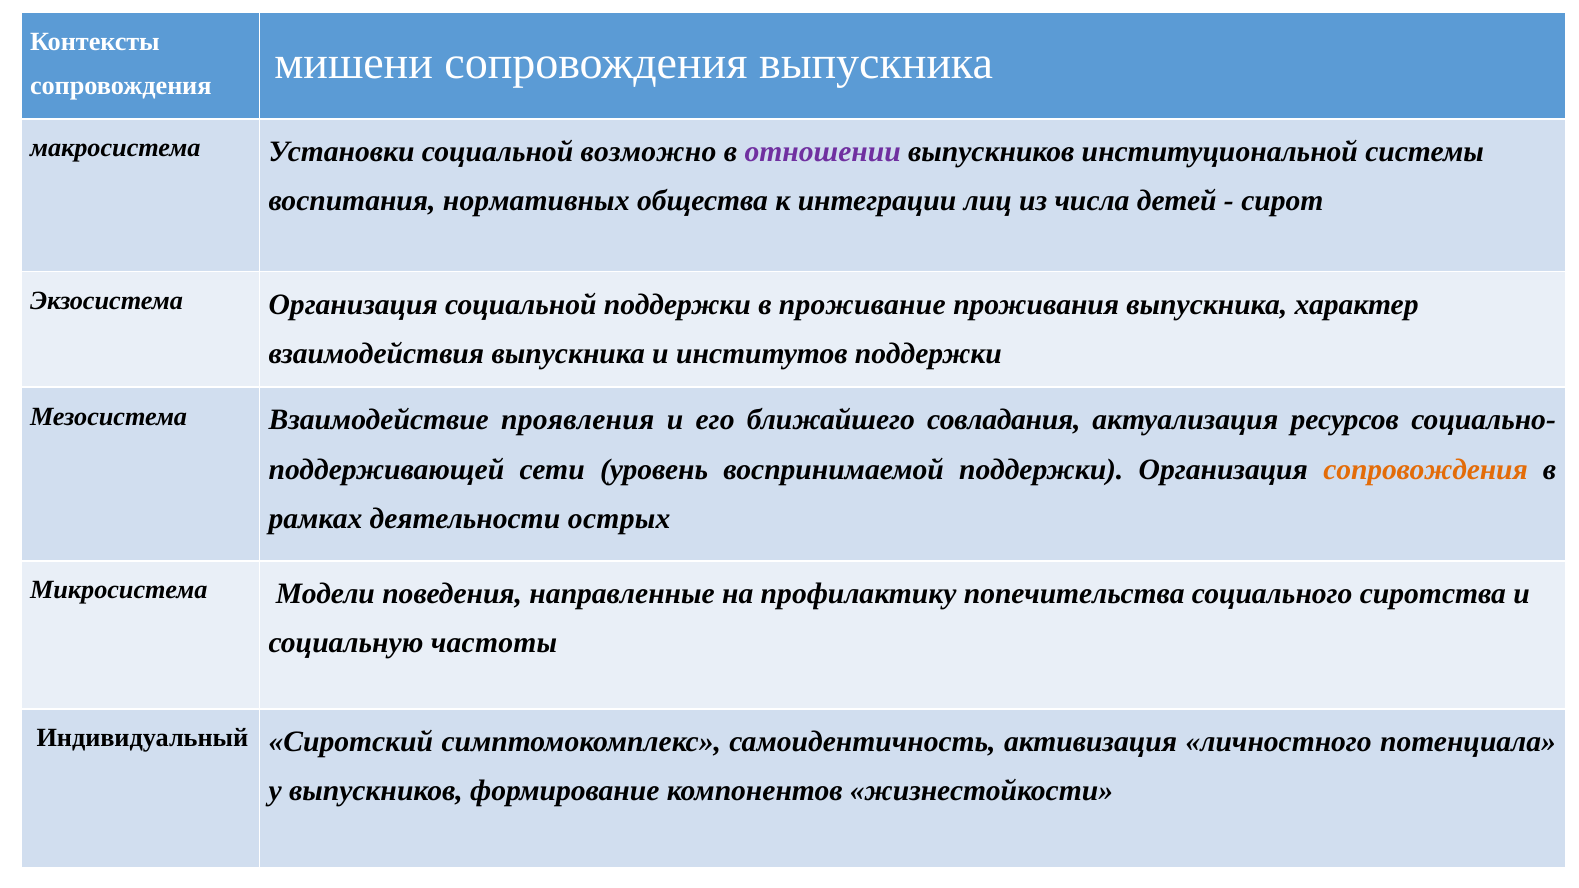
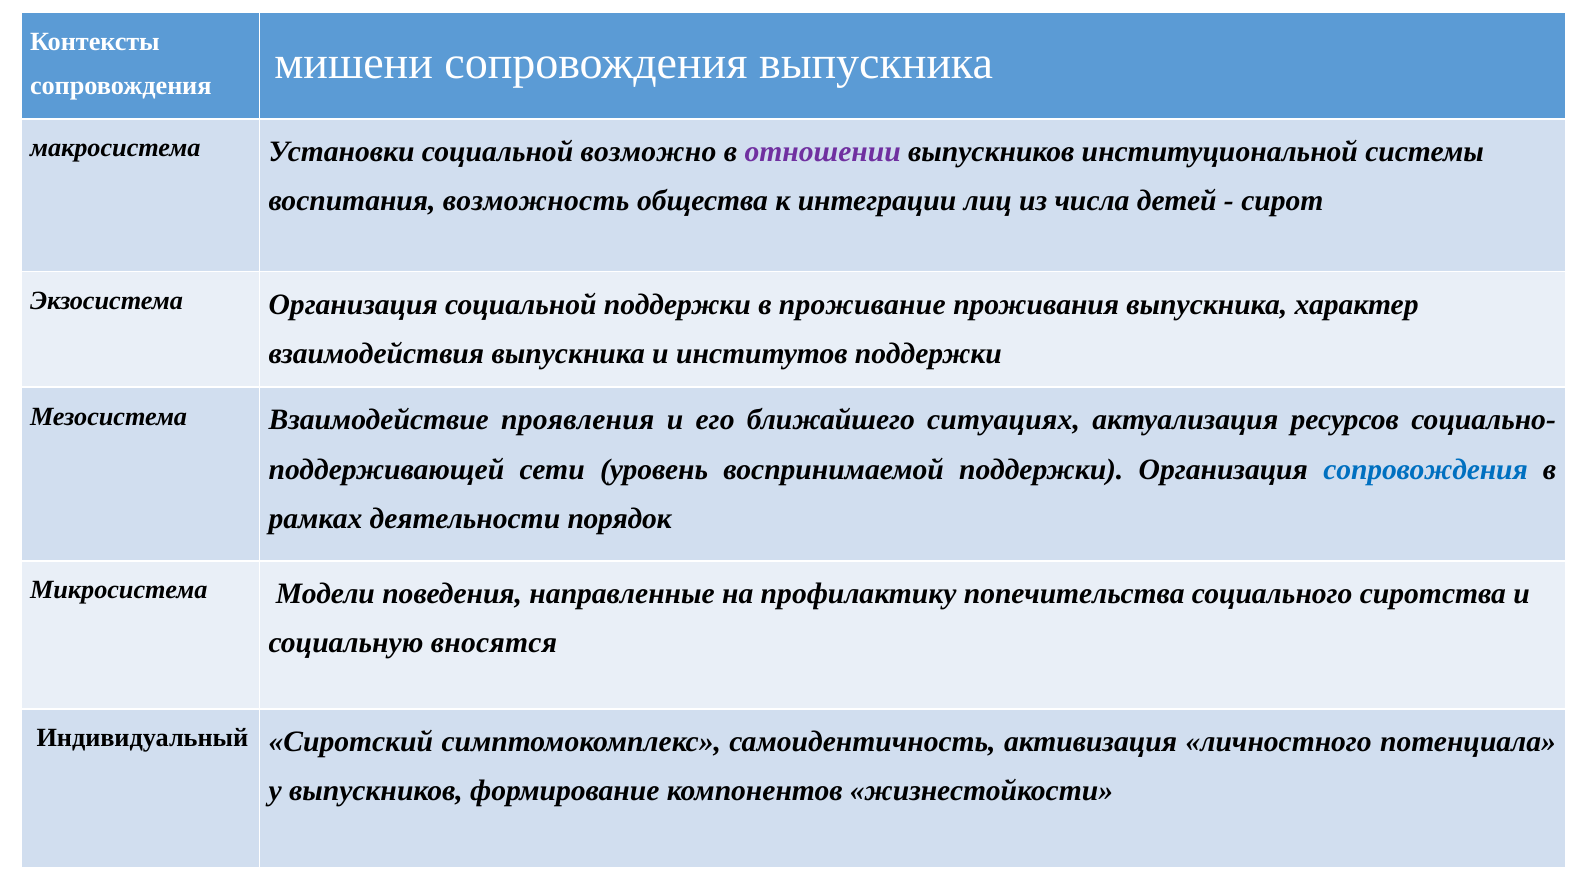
нормативных: нормативных -> возможность (536, 201)
совладания: совладания -> ситуациях (1004, 420)
сопровождения colour: orange -> blue (1426, 469)
острых: острых -> порядок (620, 519)
частоты: частоты -> вносятся (494, 643)
